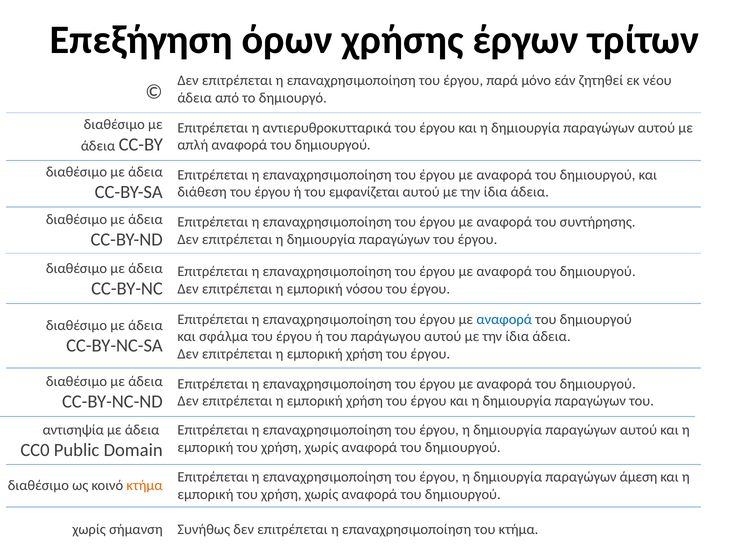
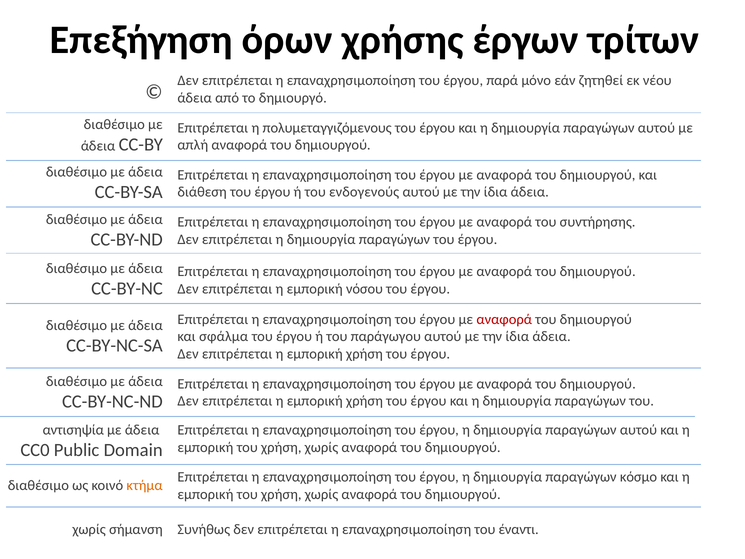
αντιερυθροκυτταρικά: αντιερυθροκυτταρικά -> πολυμεταγγιζόμενους (327, 128)
εμφανίζεται: εμφανίζεται -> ενδογενούς (364, 192)
αναφορά colour: blue -> red (504, 319)
άμεση: άμεση -> κόσμο (639, 477)
του κτήμα: κτήμα -> έναντι (519, 529)
